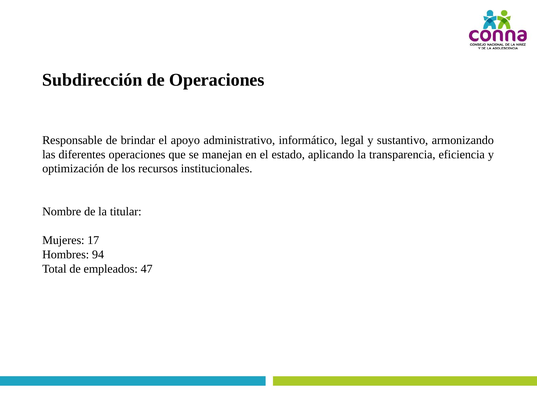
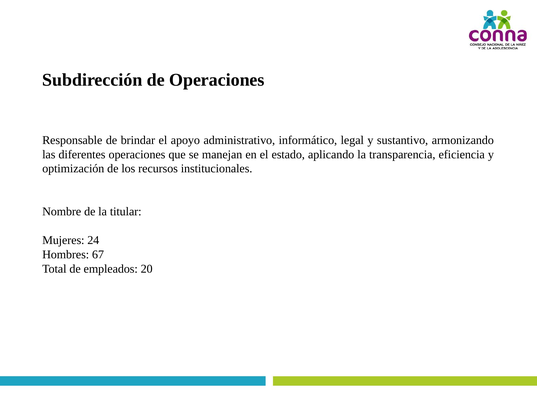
17: 17 -> 24 (93, 240)
94: 94 -> 67 (98, 254)
47: 47 -> 20 (147, 269)
